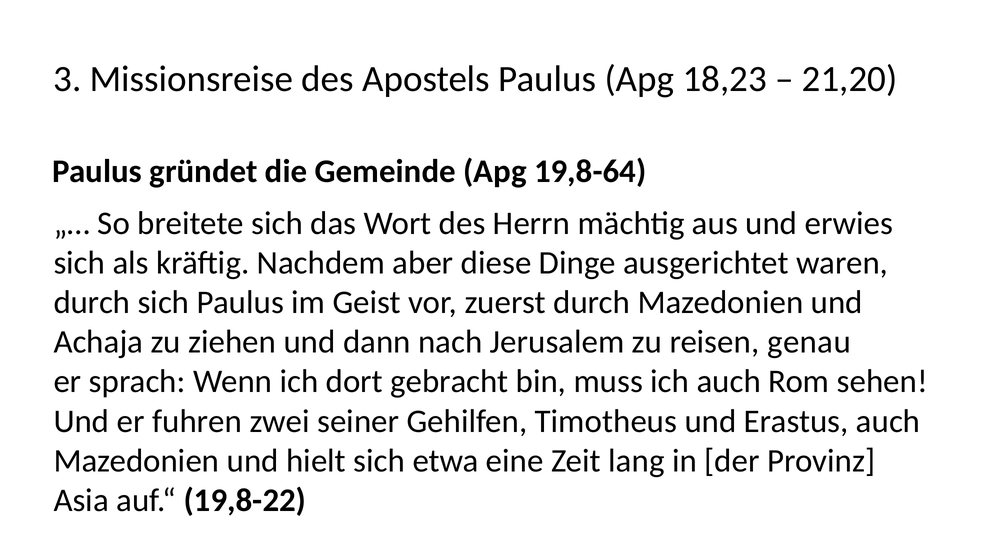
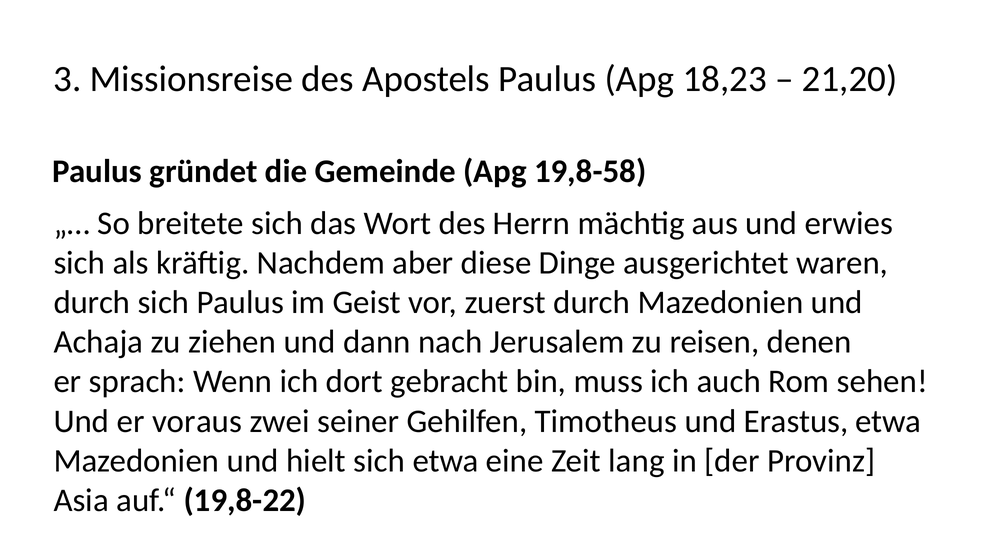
19,8-64: 19,8-64 -> 19,8-58 (590, 171)
genau: genau -> denen (809, 342)
fuhren: fuhren -> voraus (197, 421)
Erastus auch: auch -> etwa (888, 421)
